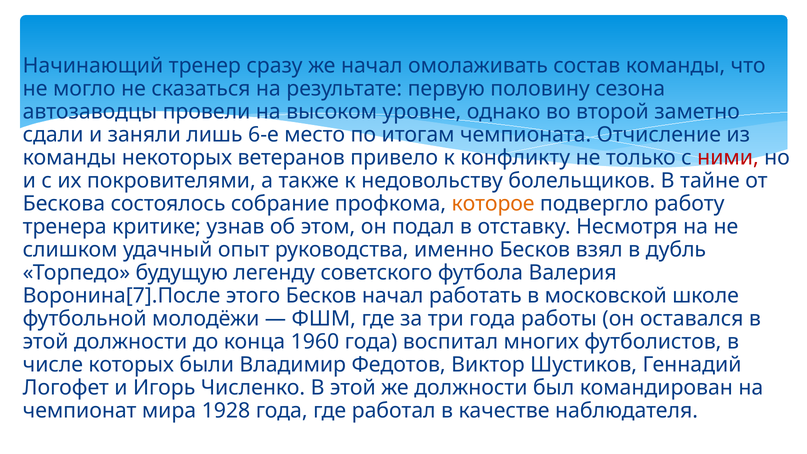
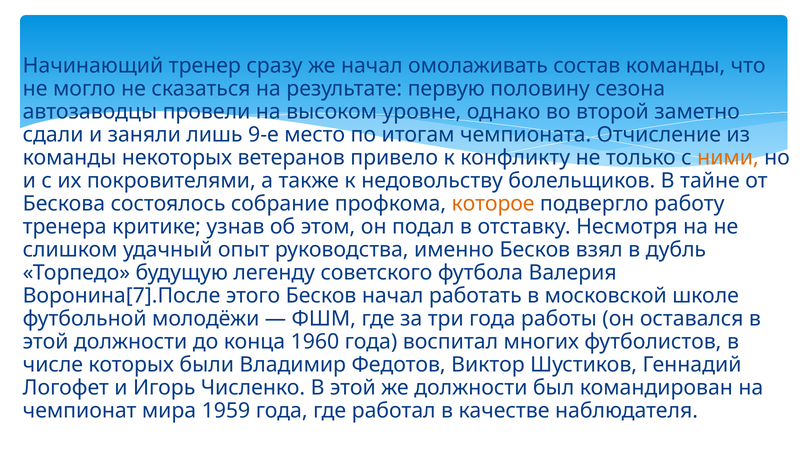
6-е: 6-е -> 9-е (263, 135)
ними colour: red -> orange (728, 158)
1928: 1928 -> 1959 (226, 411)
